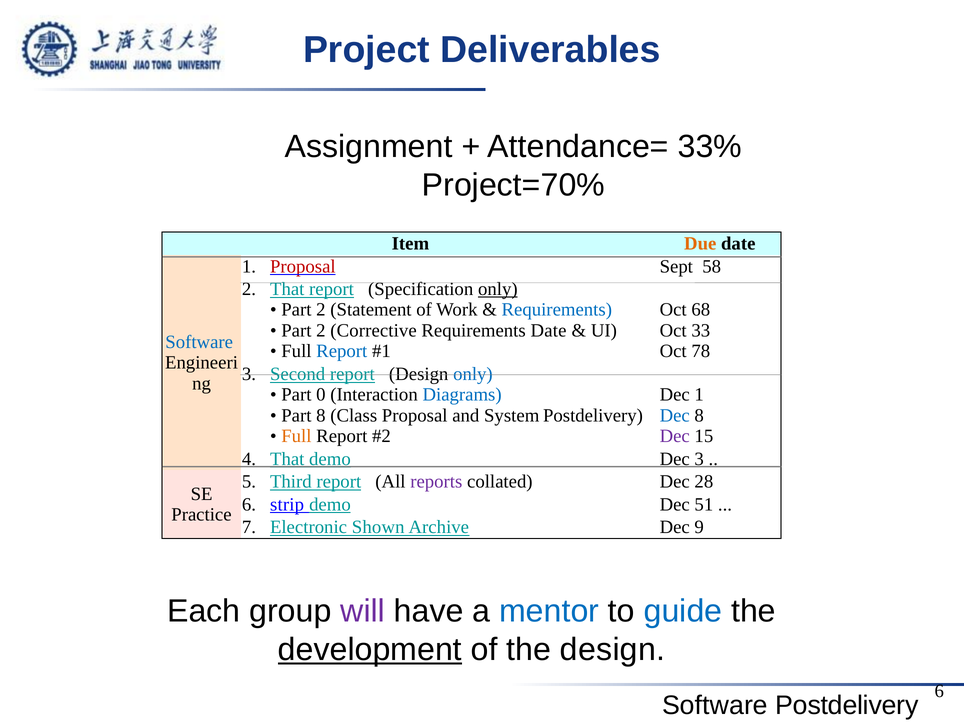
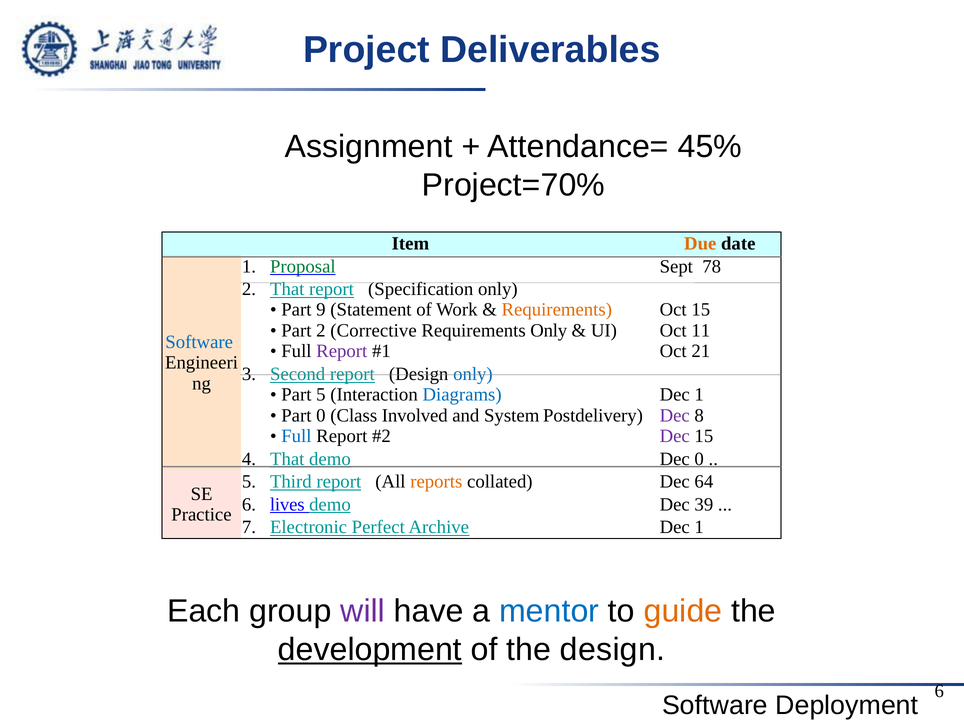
33%: 33% -> 45% (710, 147)
Proposal colour: red -> green (303, 266)
58: 58 -> 78 (712, 266)
only underline: present -> none (498, 289)
2: 2 -> 9 (321, 310)
Requirements colour: blue -> orange (557, 310)
Oct 68: 68 -> 15 (701, 310)
Requirements Date: Date -> Only (549, 331)
33: 33 -> 11 (701, 331)
Report colour: blue -> purple (342, 351)
78: 78 -> 21 (701, 351)
Part 0: 0 -> 5 (321, 395)
Part 8: 8 -> 0 (321, 415)
Class Proposal: Proposal -> Involved (415, 415)
Dec colour: blue -> purple (675, 415)
Full colour: orange -> blue (296, 436)
Dec 3: 3 -> 0 (699, 459)
reports colour: purple -> orange (436, 482)
28: 28 -> 64 (704, 482)
strip: strip -> lives (287, 504)
51: 51 -> 39 (704, 504)
Shown: Shown -> Perfect (378, 527)
Archive Dec 9: 9 -> 1 (699, 527)
guide colour: blue -> orange (683, 611)
Software Postdelivery: Postdelivery -> Deployment (847, 706)
